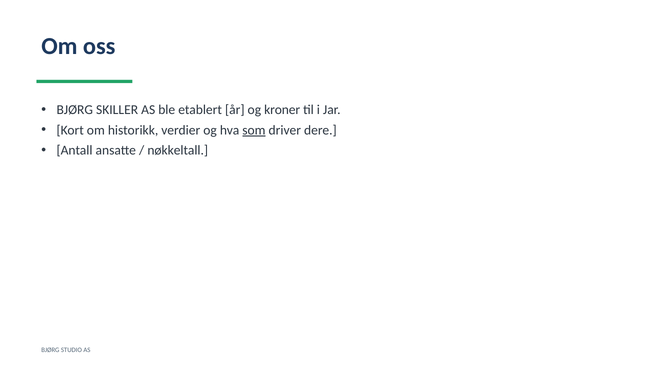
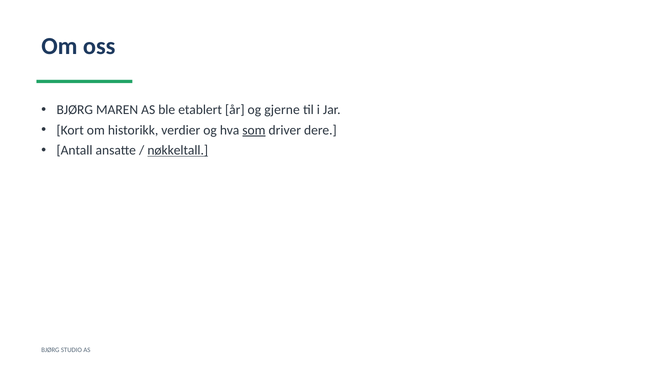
SKILLER: SKILLER -> MAREN (117, 110)
kroner: kroner -> gjerne (282, 110)
nøkkeltall underline: none -> present (178, 151)
